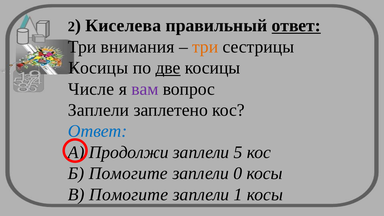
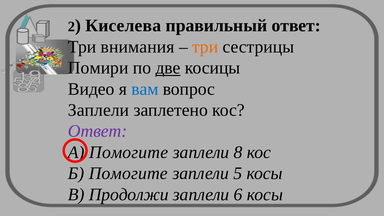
ответ underline: present -> none (296, 26)
Косицы: Косицы -> Помири (98, 68)
Числе: Числе -> Видео (91, 89)
вам colour: purple -> blue (145, 89)
Ответ colour: blue -> purple (98, 131)
Продолжи: Продолжи -> Помогите (129, 152)
5: 5 -> 8 (238, 152)
0: 0 -> 5 (238, 173)
В Помогите: Помогите -> Продолжи (129, 195)
1: 1 -> 6 (238, 195)
